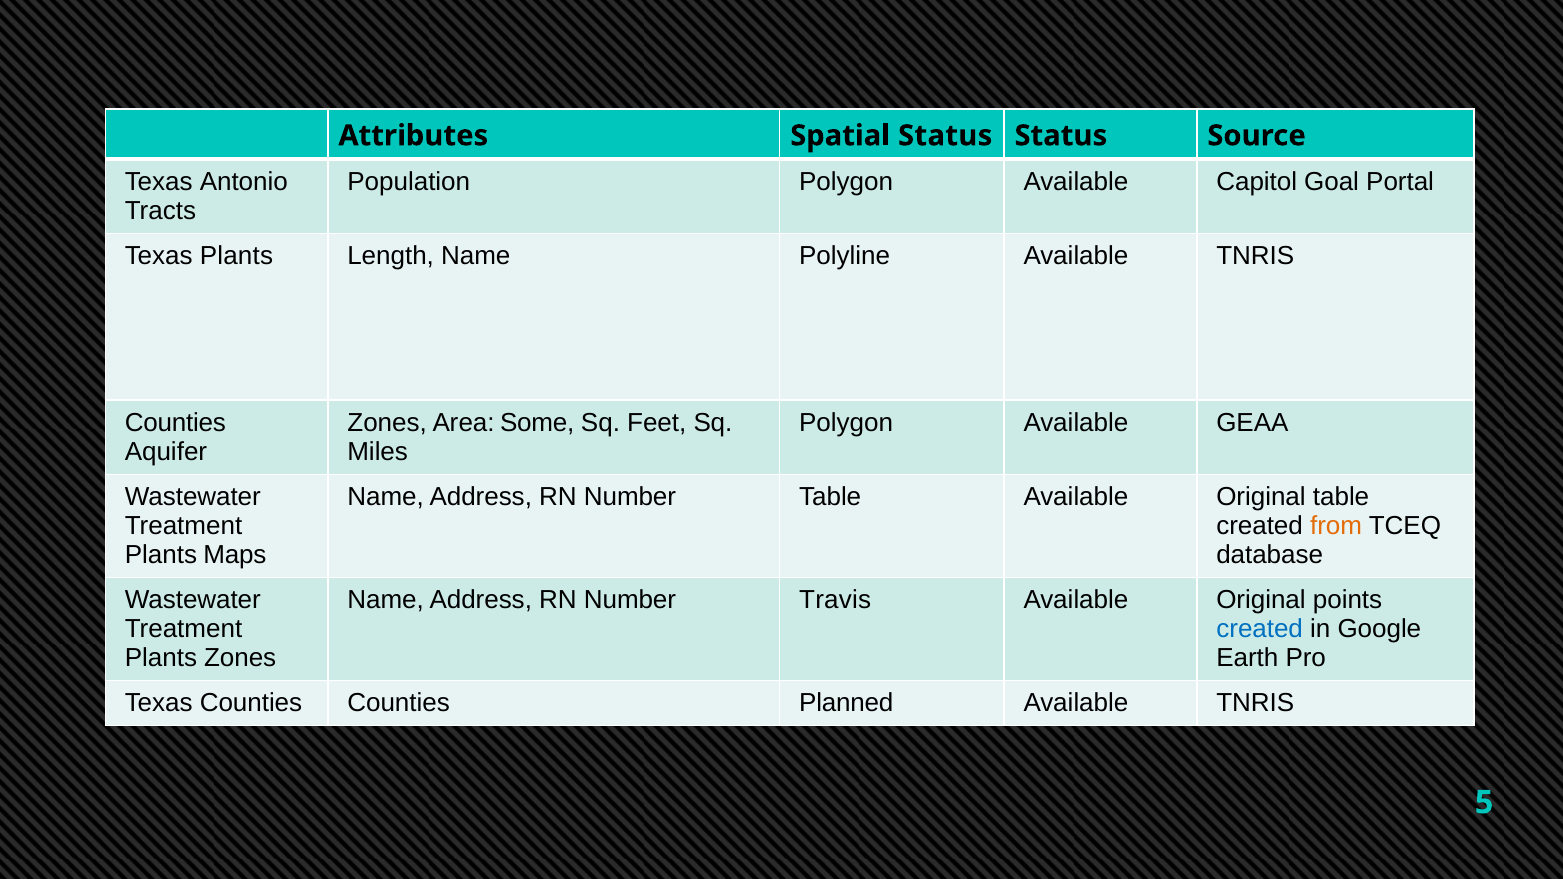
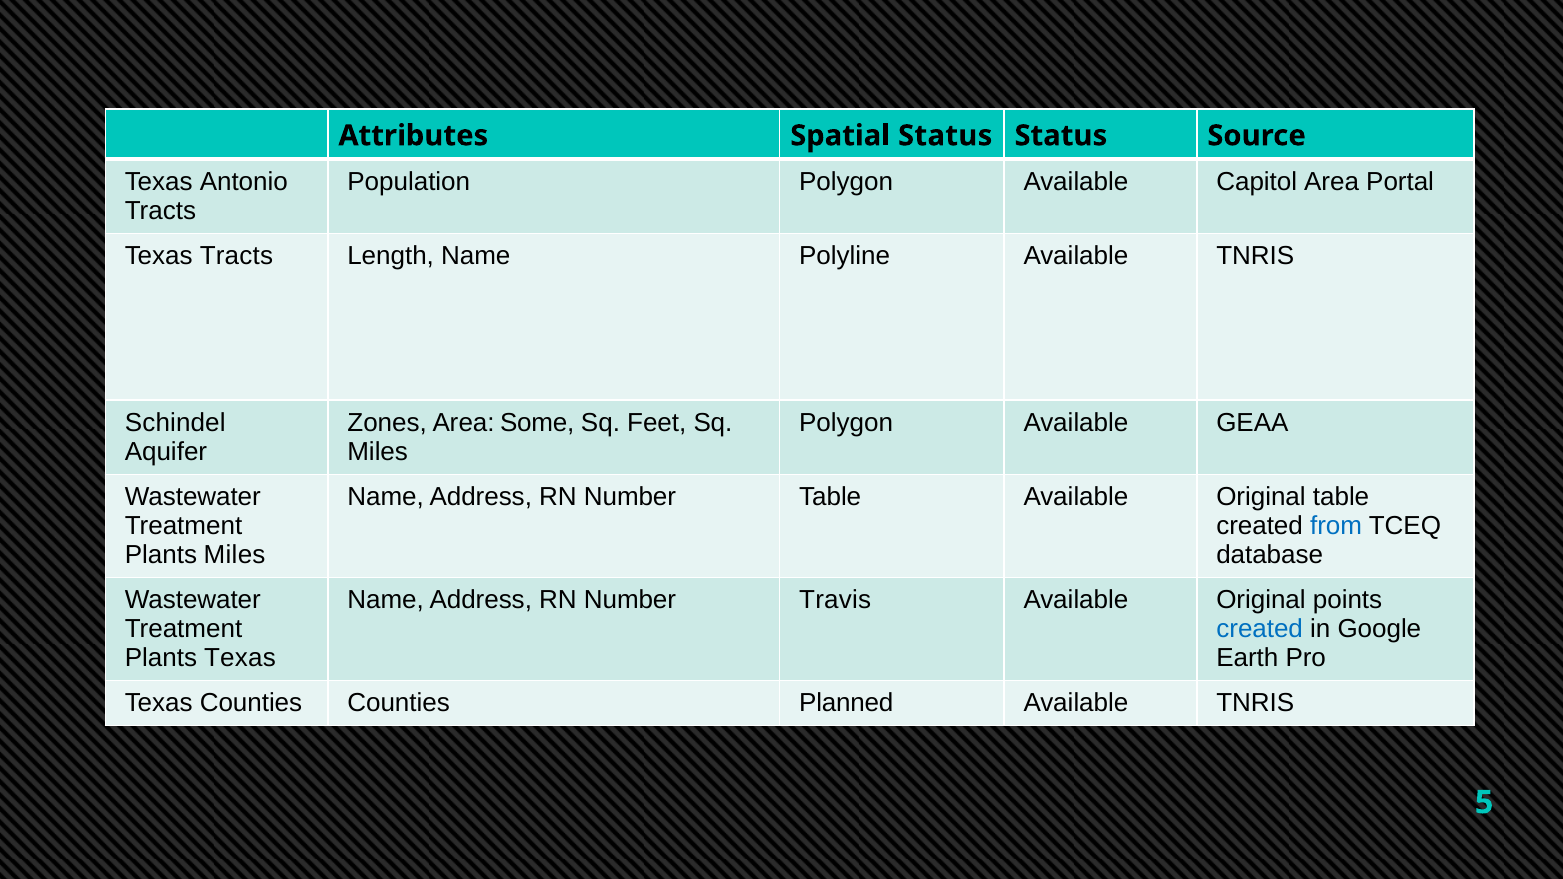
Capitol Goal: Goal -> Area (1332, 182)
Texas Plants: Plants -> Tracts (236, 256)
Counties: Counties -> Schindel (175, 423)
from colour: orange -> blue (1336, 526)
Plants Maps: Maps -> Miles (235, 555)
Plants Zones: Zones -> Texas (240, 658)
